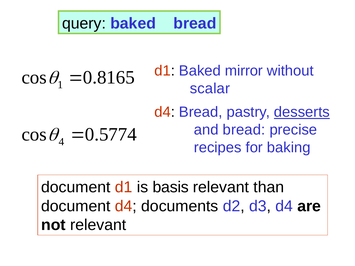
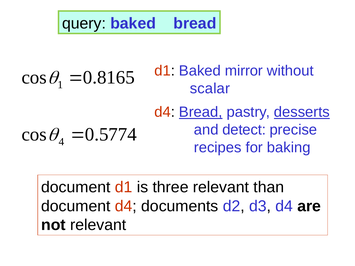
Bread underline: none -> present (201, 112)
and bread: bread -> detect (244, 130)
basis: basis -> three (171, 187)
